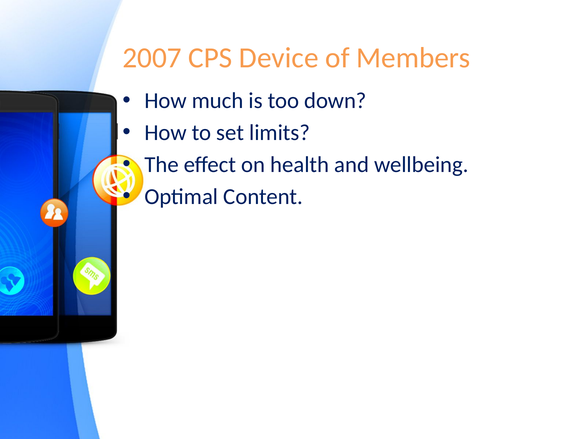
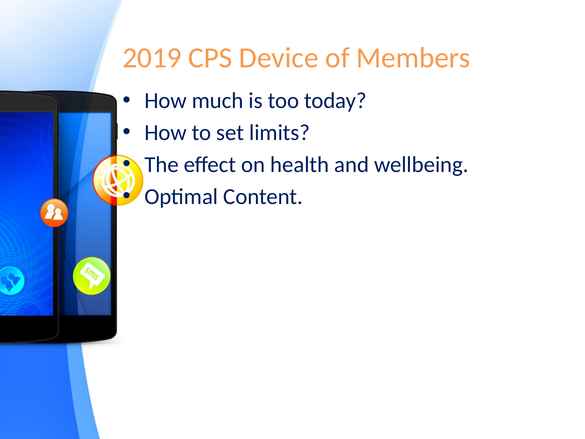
2007: 2007 -> 2019 (152, 58)
down: down -> today (335, 101)
